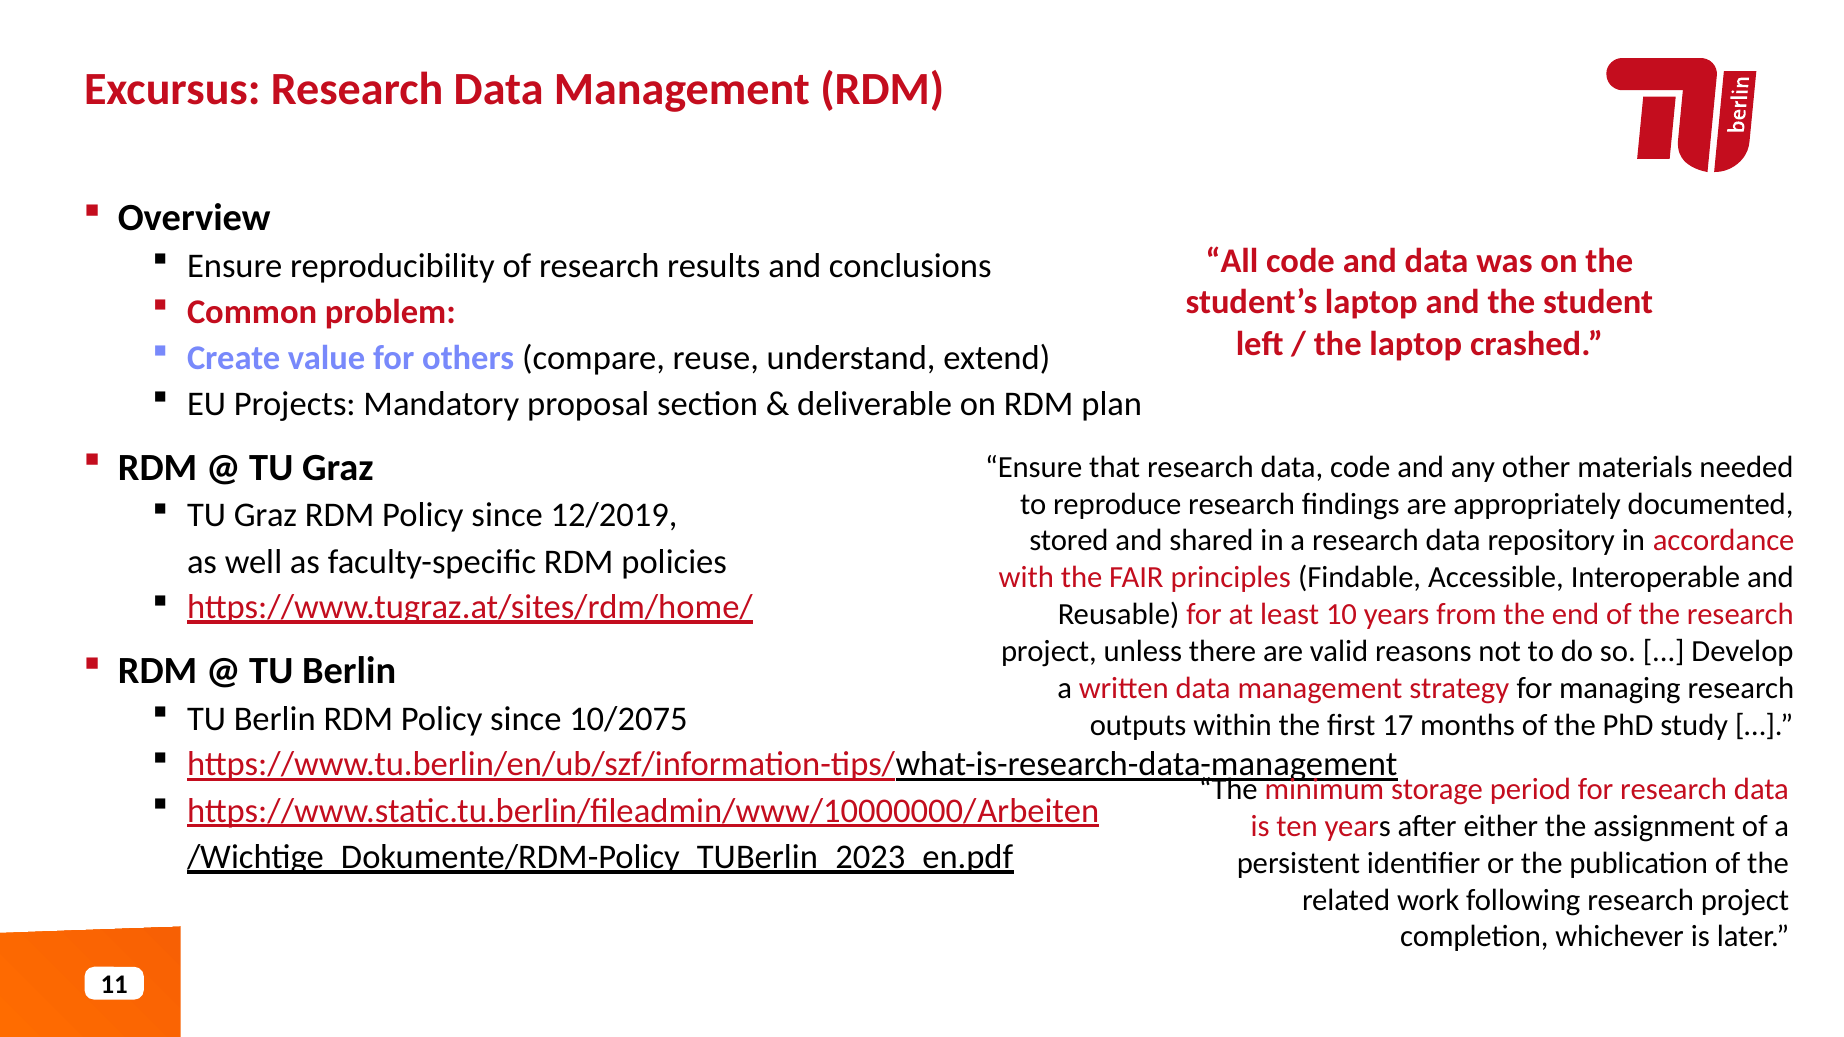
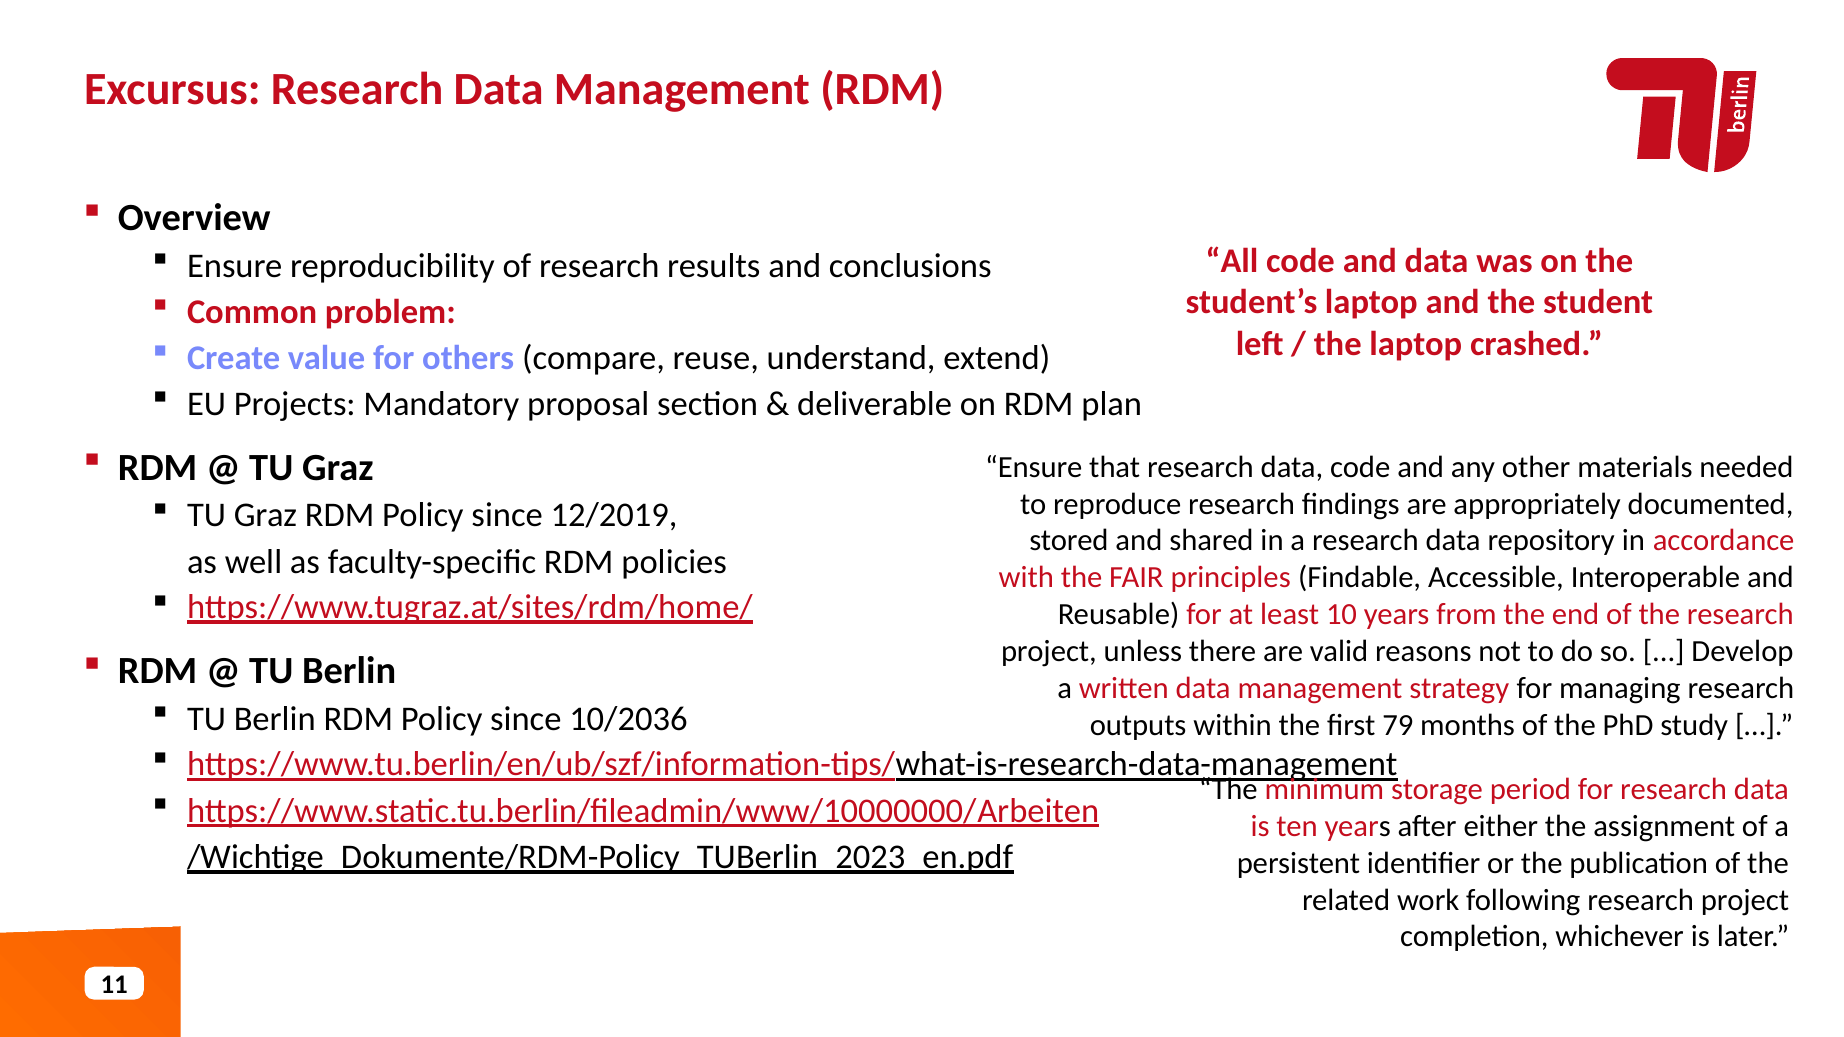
10/2075: 10/2075 -> 10/2036 (628, 719)
17: 17 -> 79 (1398, 725)
